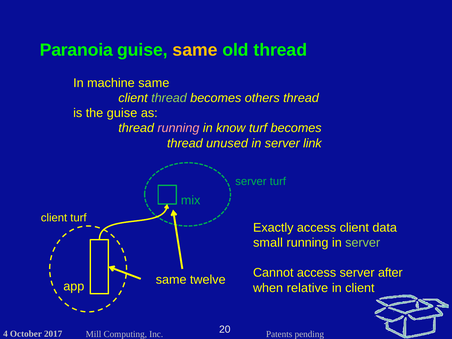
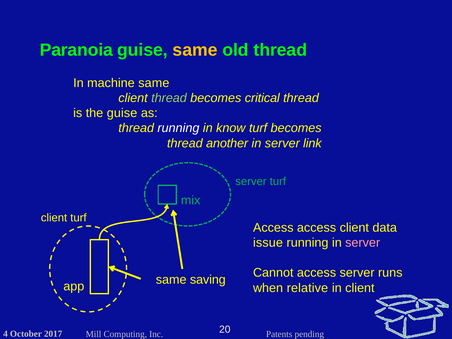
others: others -> critical (262, 98)
running colour: pink -> white (178, 128)
unused: unused -> another (227, 143)
Exactly: Exactly -> Access (273, 228)
small: small -> issue (268, 243)
server colour: light green -> pink (363, 243)
after: after -> runs (390, 273)
twelve: twelve -> saving (208, 280)
